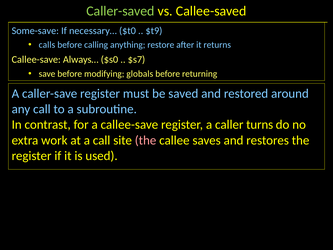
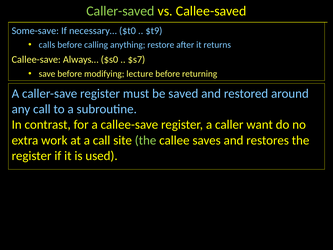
globals: globals -> lecture (140, 74)
turns: turns -> want (260, 125)
the colour: pink -> light green (146, 140)
